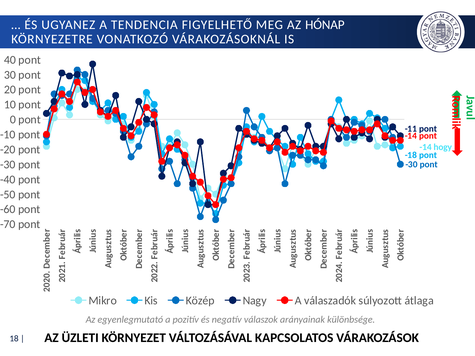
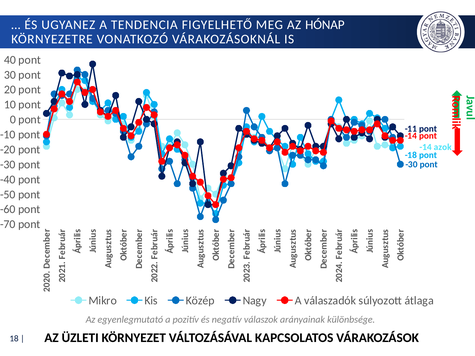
hogy: hogy -> azok (443, 147)
